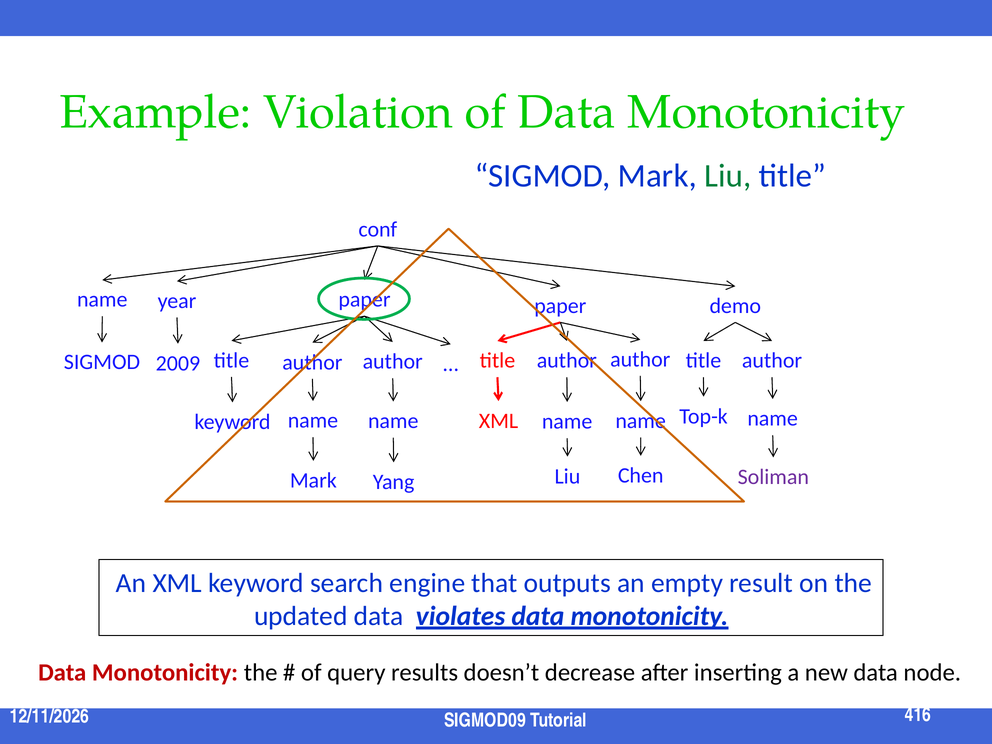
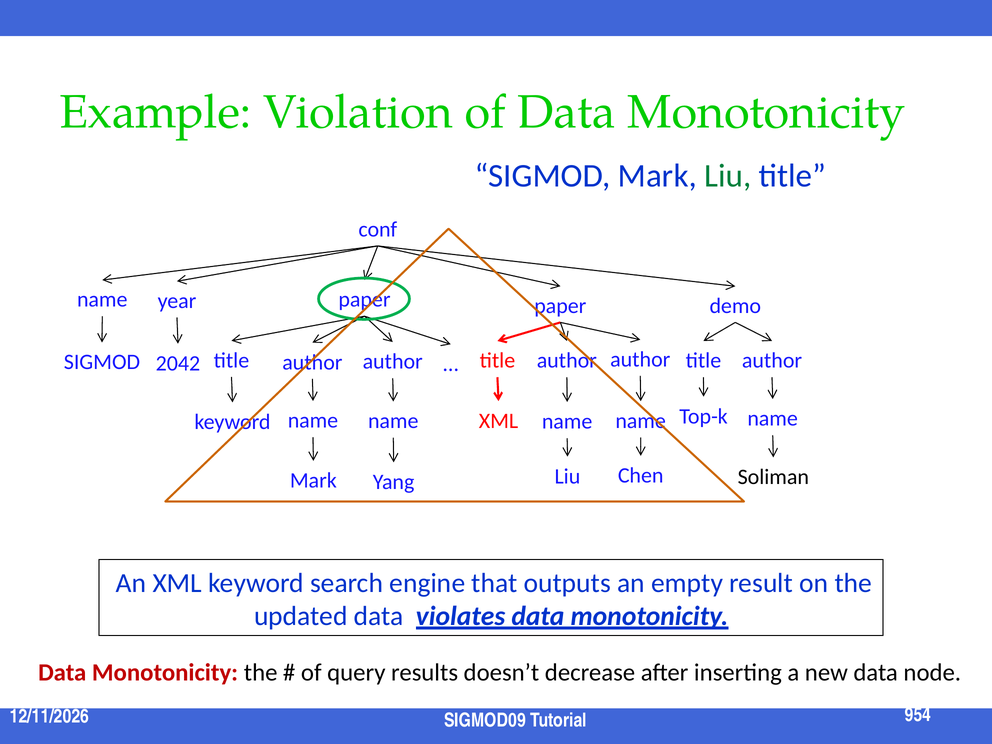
2009: 2009 -> 2042 (178, 363)
Soliman colour: purple -> black (773, 477)
416: 416 -> 954 (918, 715)
